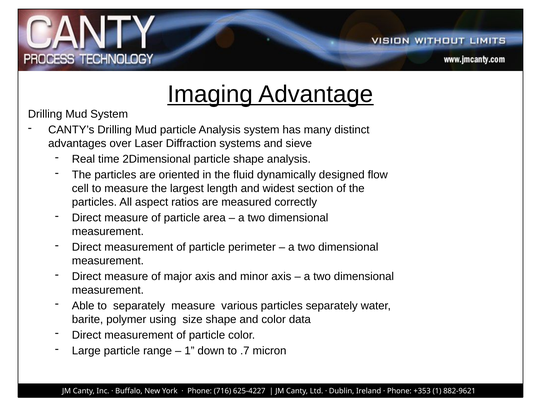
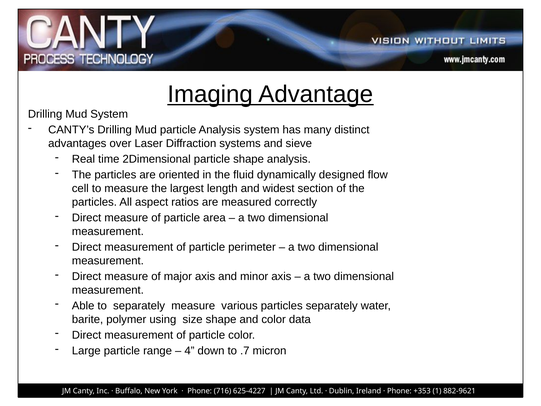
1: 1 -> 4 (189, 351)
